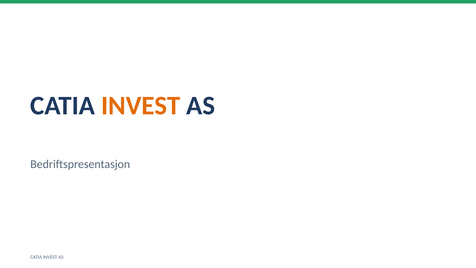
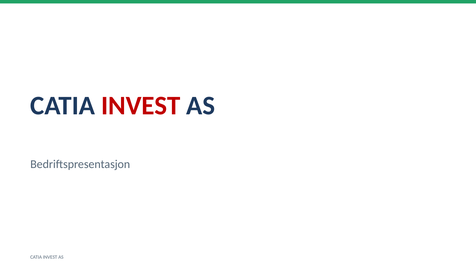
INVEST colour: orange -> red (141, 106)
